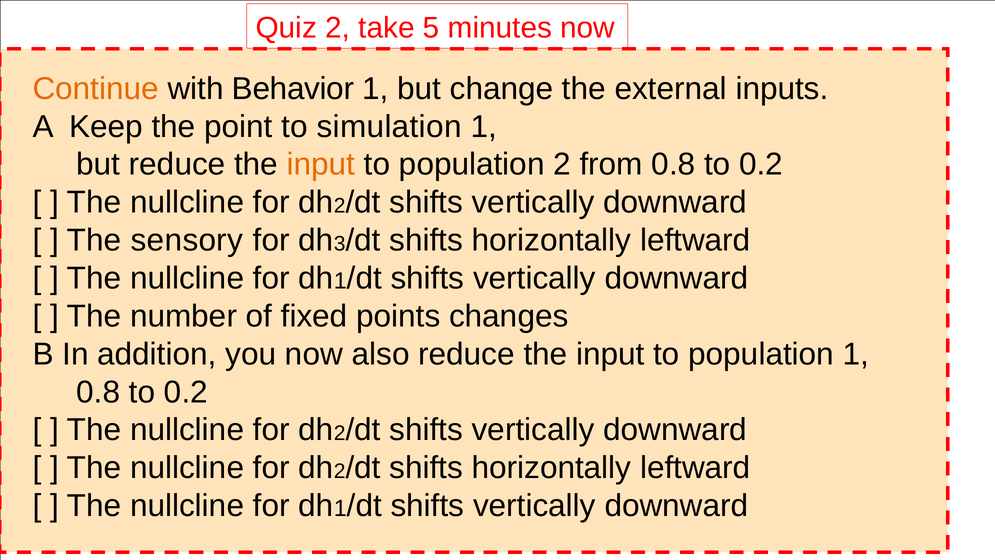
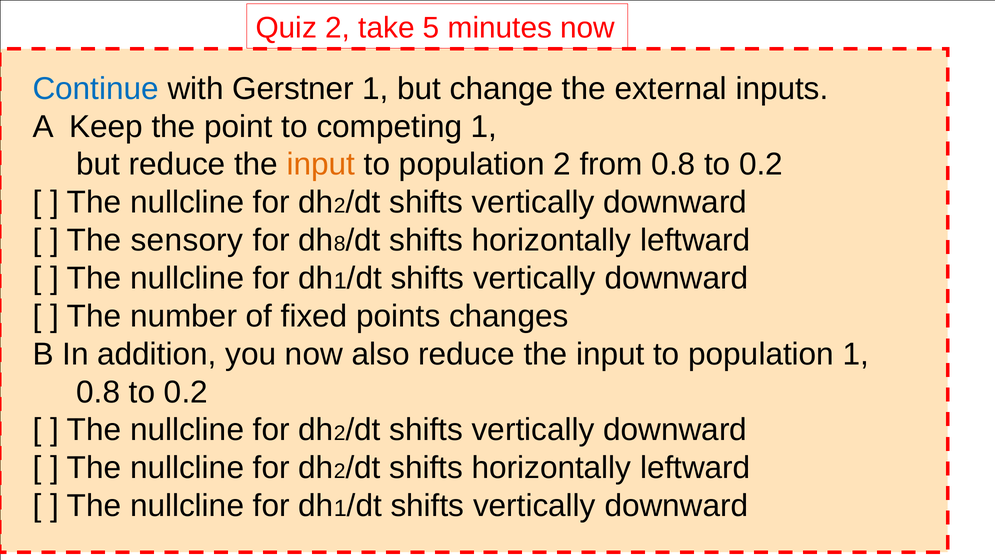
Continue colour: orange -> blue (96, 89)
Behavior: Behavior -> Gerstner (293, 89)
simulation: simulation -> competing (389, 127)
3: 3 -> 8 (340, 244)
